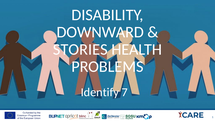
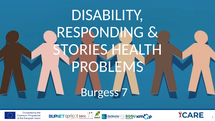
DOWNWARD: DOWNWARD -> RESPONDING (100, 32)
Identify: Identify -> Burgess (100, 92)
